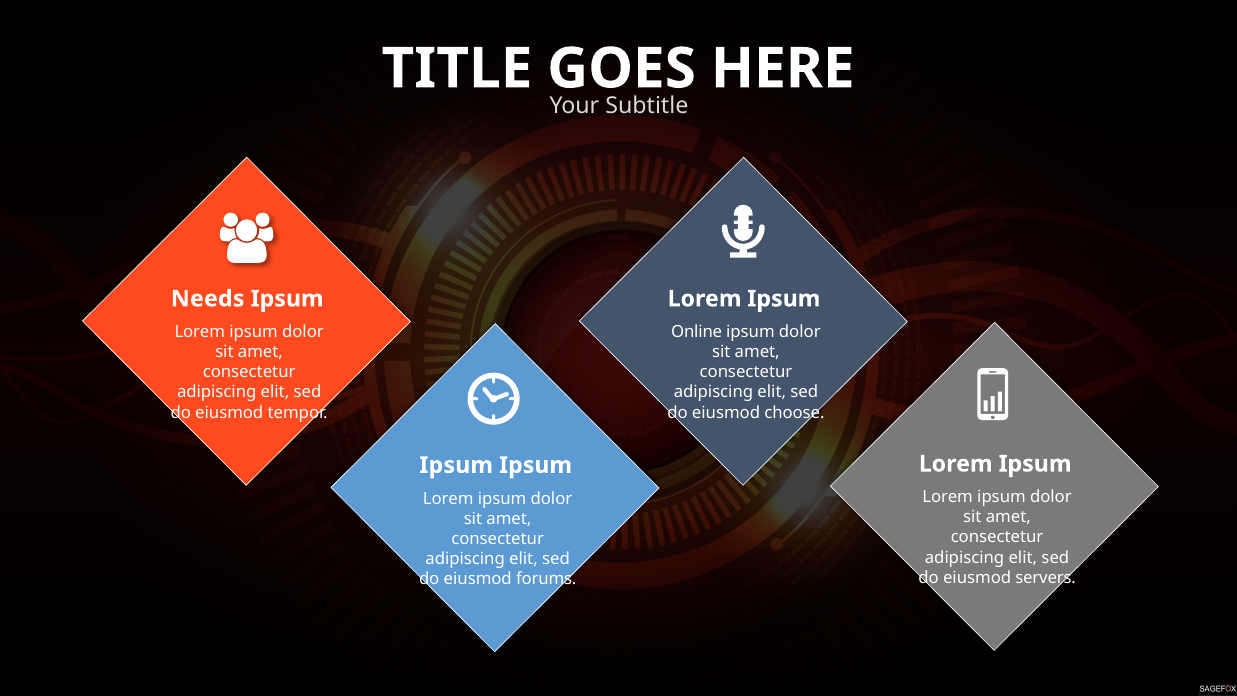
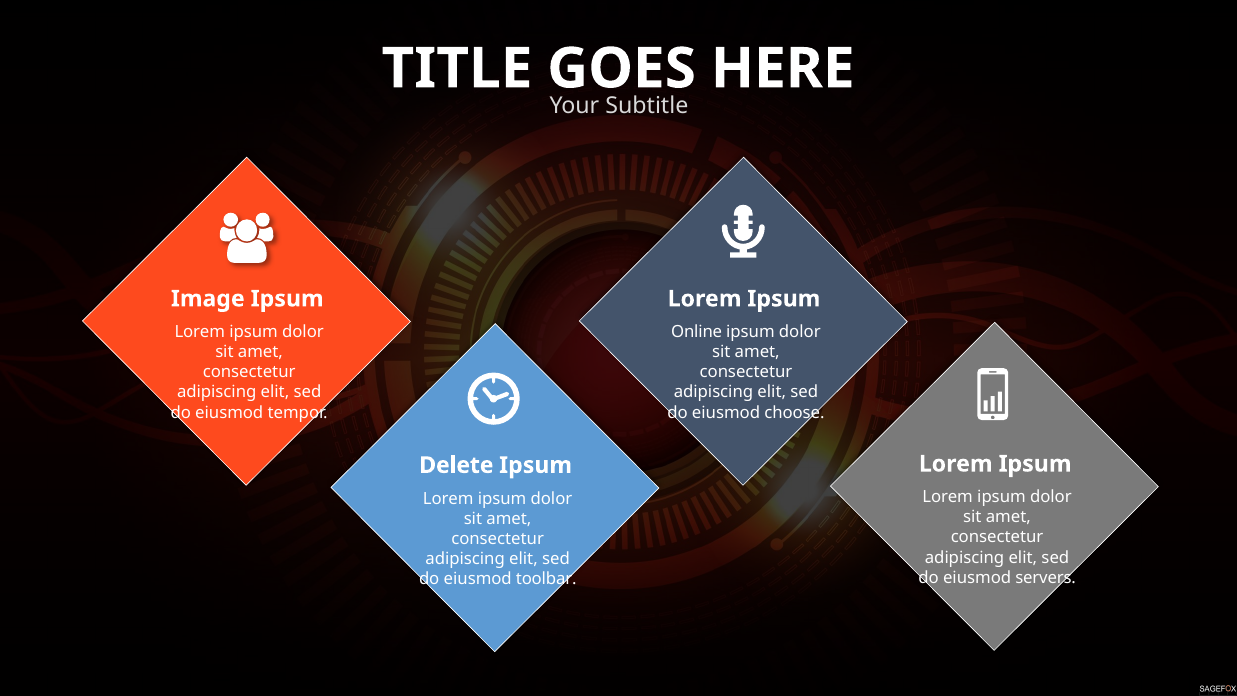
Needs: Needs -> Image (208, 299)
Ipsum: Ipsum -> Delete (456, 465)
forums: forums -> toolbar (546, 579)
